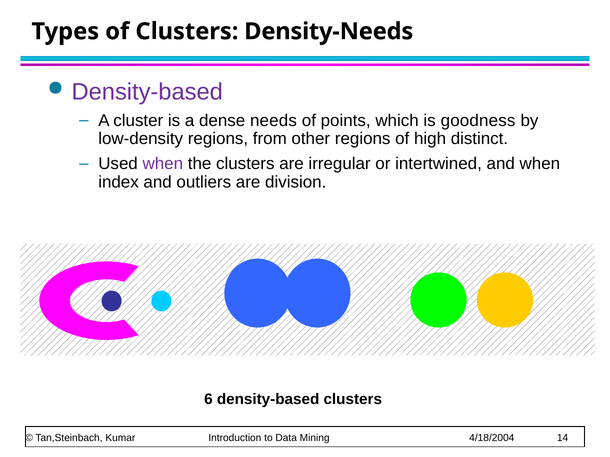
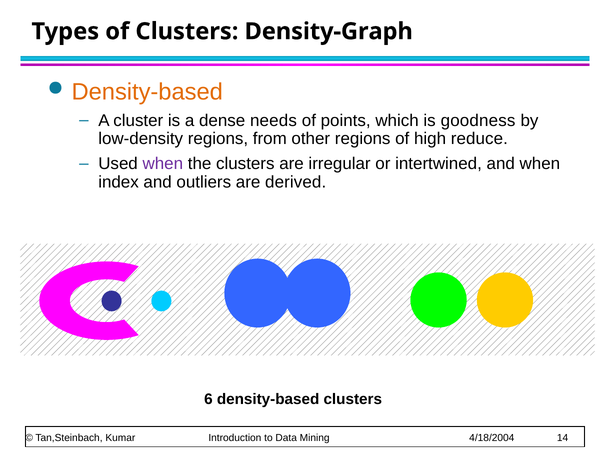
Density-Needs: Density-Needs -> Density-Graph (329, 31)
Density-based colour: purple -> orange (147, 92)
distinct: distinct -> reduce (479, 139)
division: division -> derived (296, 182)
